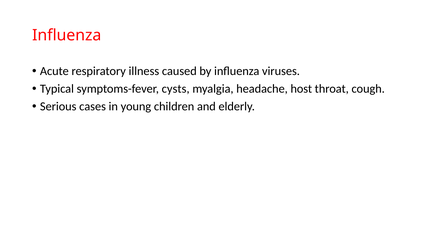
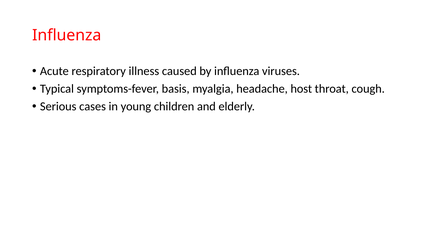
cysts: cysts -> basis (176, 89)
